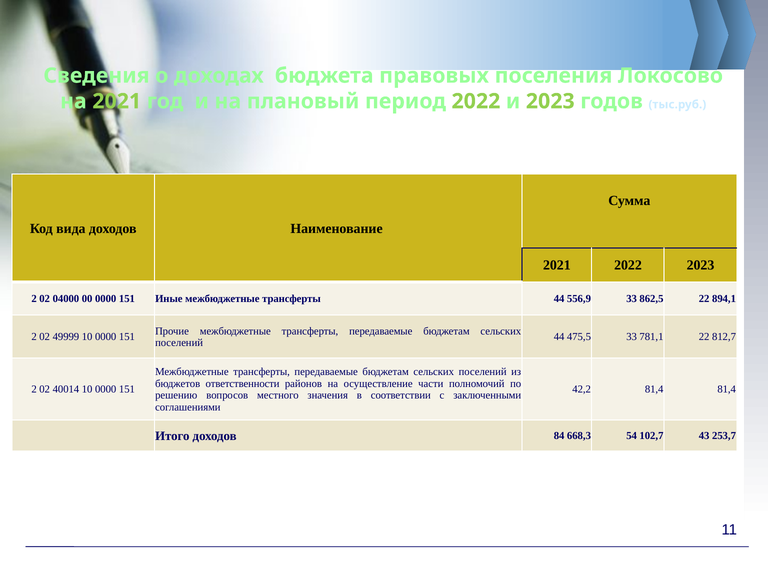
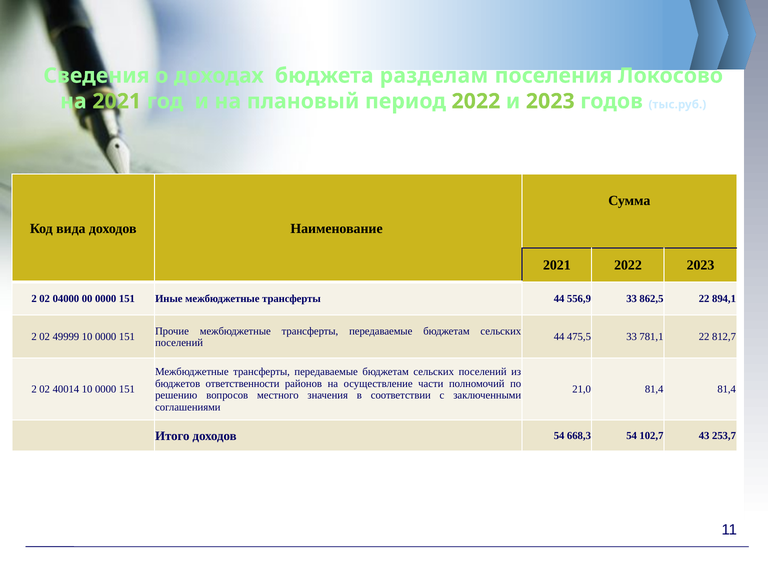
правовых: правовых -> разделам (434, 76)
42,2: 42,2 -> 21,0 (582, 389)
доходов 84: 84 -> 54 (559, 436)
